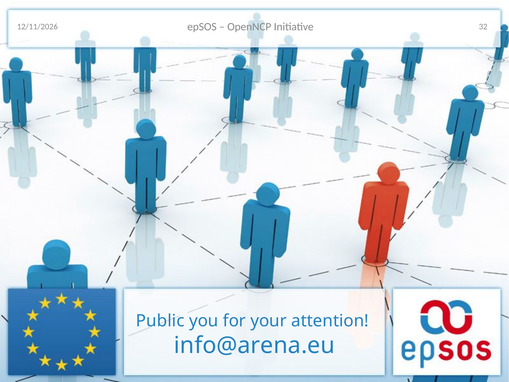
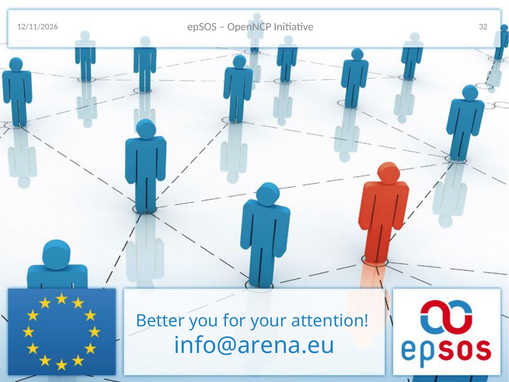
Public: Public -> Better (160, 321)
